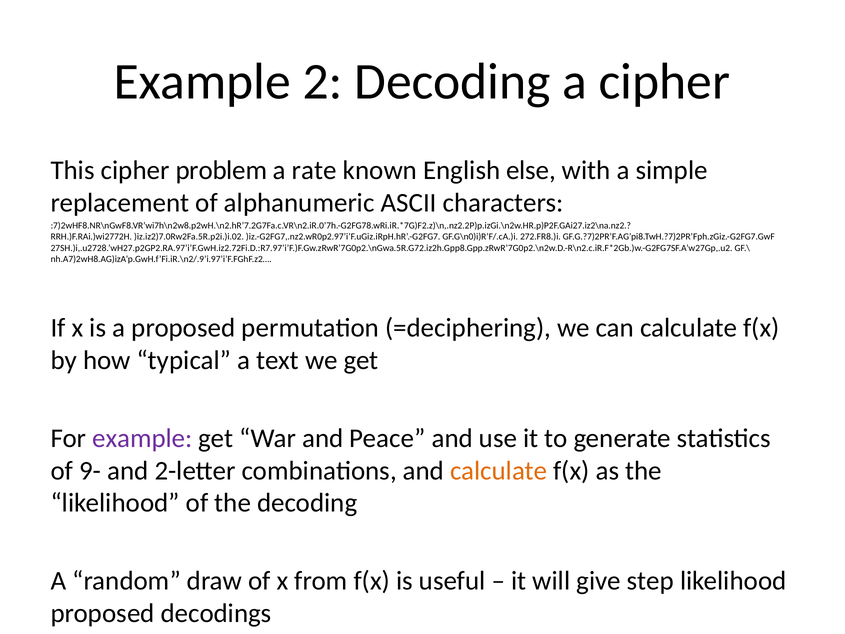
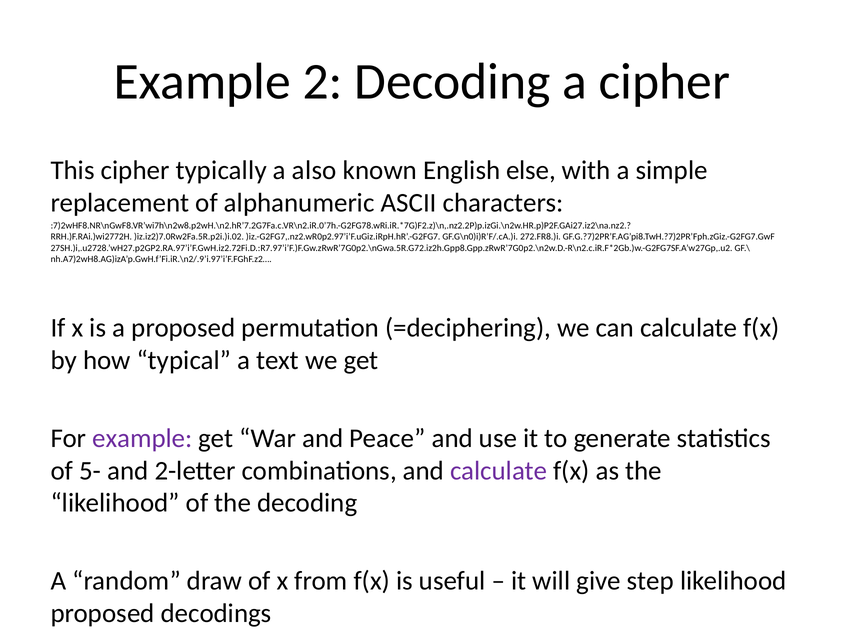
problem: problem -> typically (221, 170)
rate: rate -> also (314, 170)
9-: 9- -> 5- (90, 470)
calculate colour: orange -> purple (499, 470)
